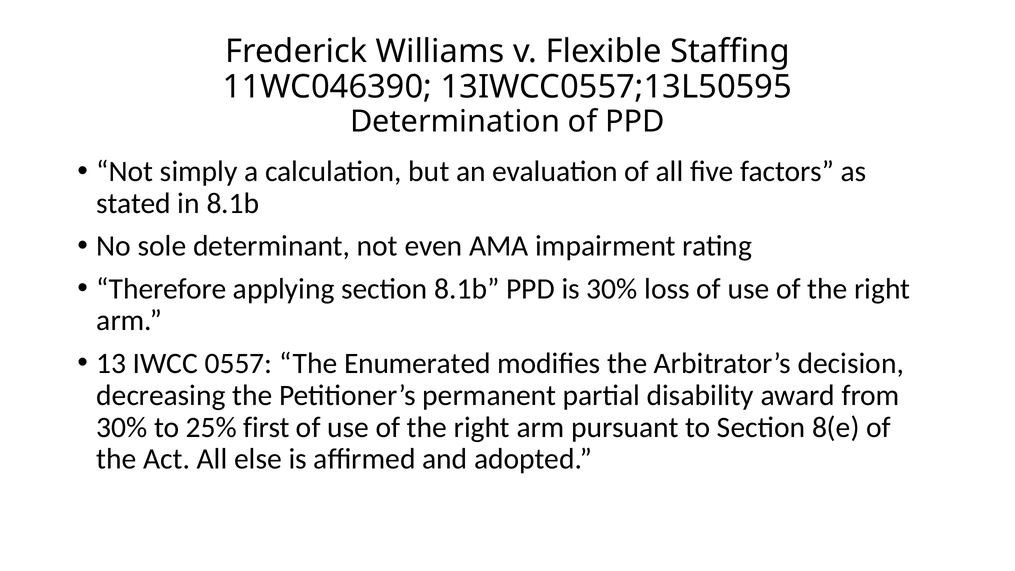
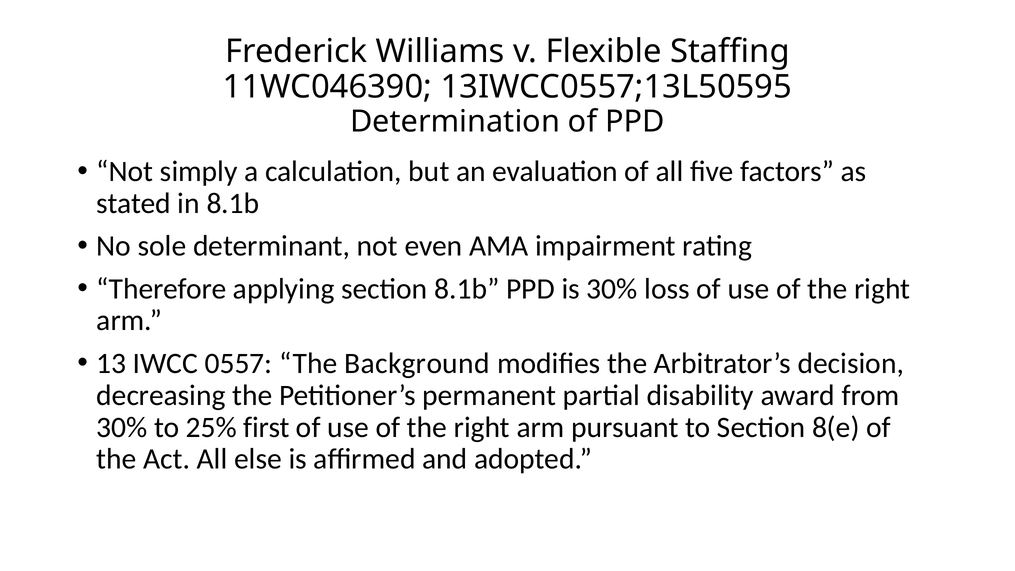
Enumerated: Enumerated -> Background (417, 363)
